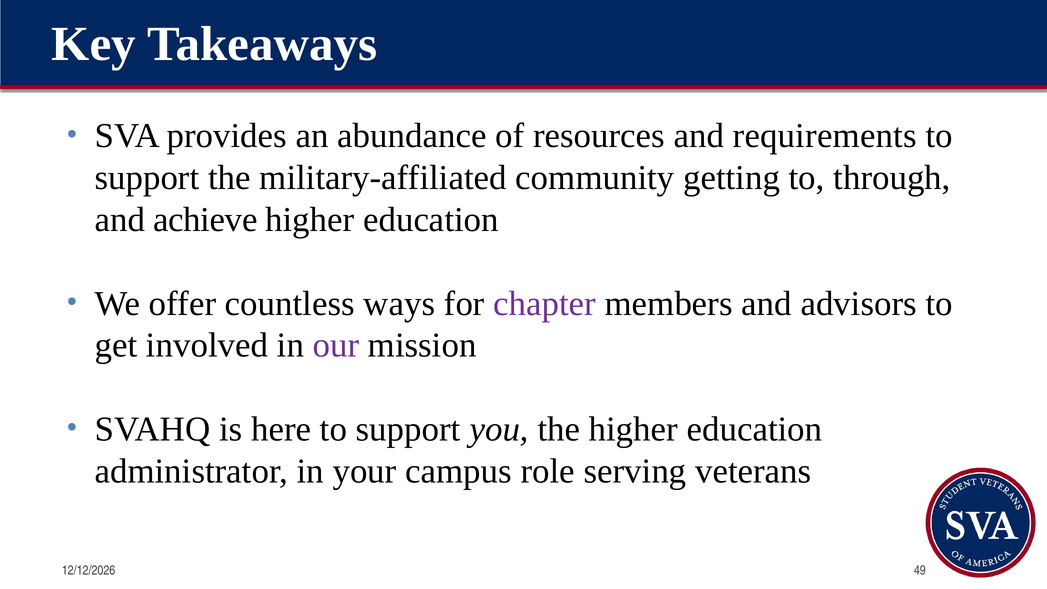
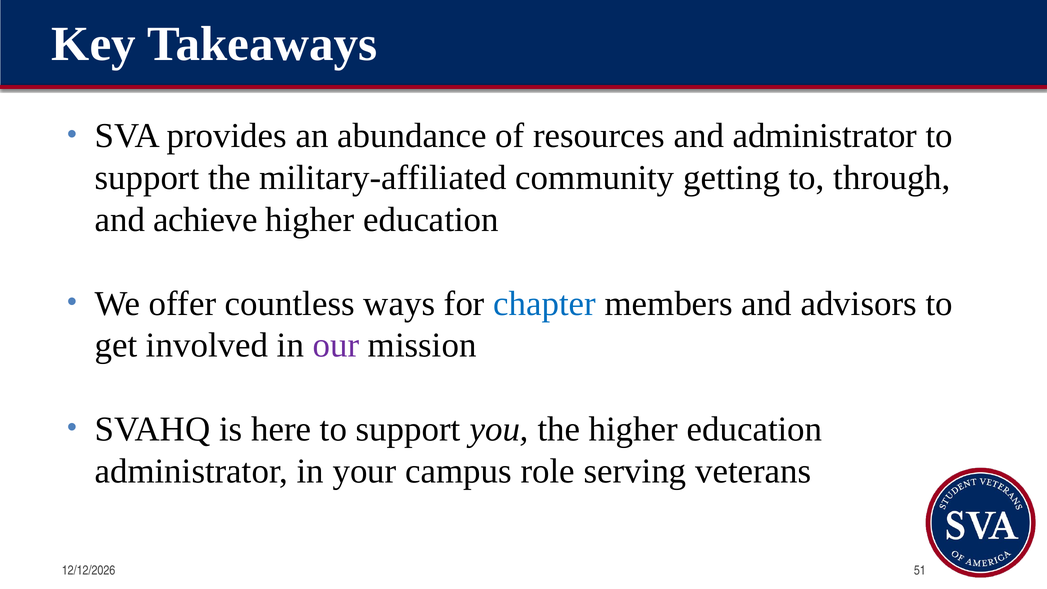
and requirements: requirements -> administrator (825, 136)
chapter colour: purple -> blue (545, 304)
49: 49 -> 51 (920, 571)
